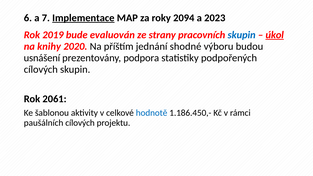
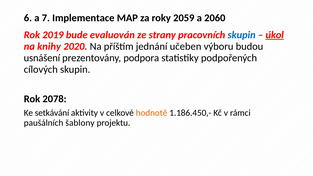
Implementace underline: present -> none (83, 18)
2094: 2094 -> 2059 (184, 18)
2023: 2023 -> 2060 (215, 18)
shodné: shodné -> učeben (186, 46)
2061: 2061 -> 2078 (55, 99)
šablonou: šablonou -> setkávání (52, 113)
hodnotě colour: blue -> orange (152, 113)
paušálních cílových: cílových -> šablony (80, 123)
